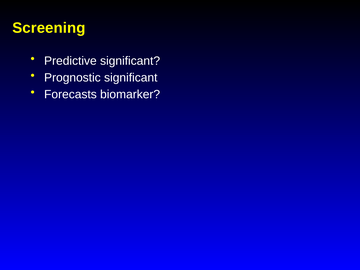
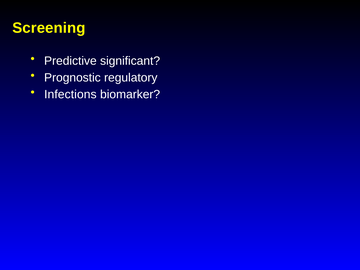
Prognostic significant: significant -> regulatory (131, 78)
Forecasts: Forecasts -> Infections (70, 94)
